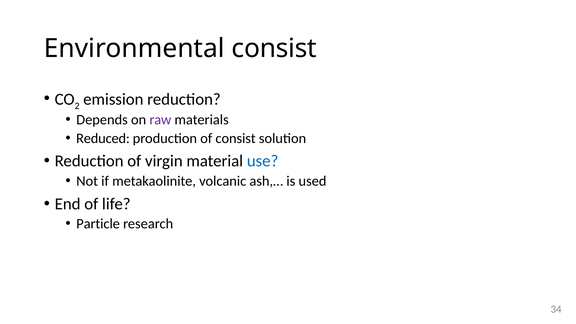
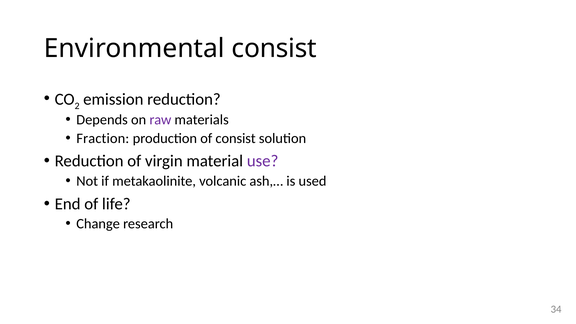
Reduced: Reduced -> Fraction (103, 138)
use colour: blue -> purple (263, 161)
Particle: Particle -> Change (98, 224)
